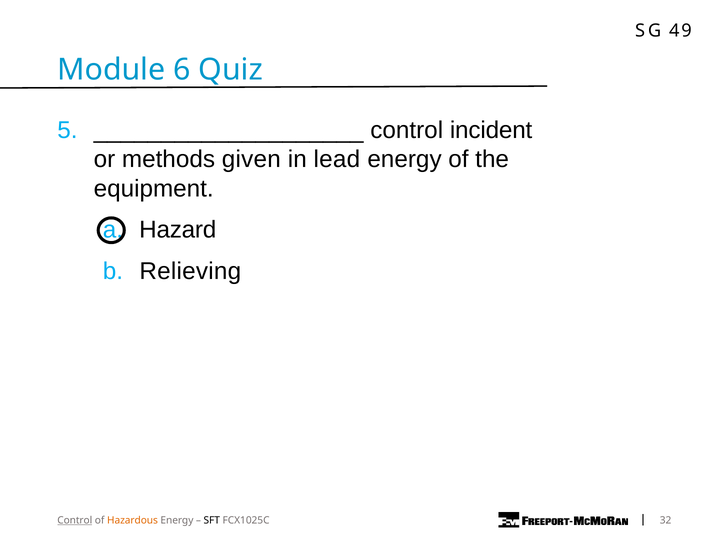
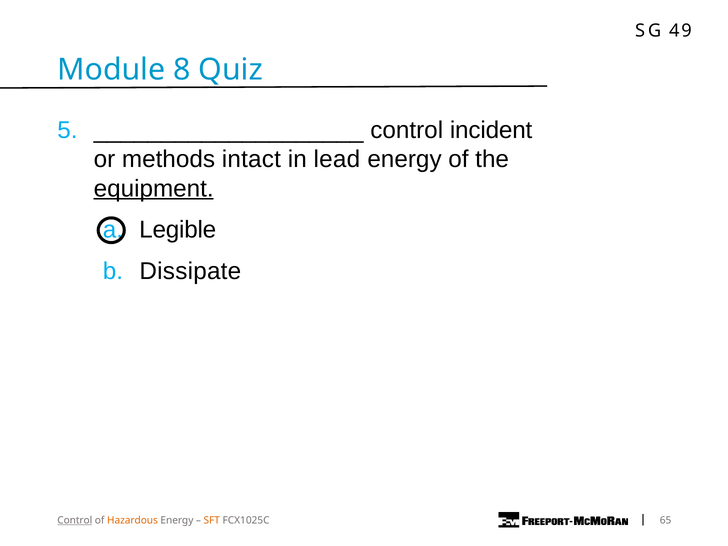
6: 6 -> 8 (182, 70)
given: given -> intact (251, 159)
equipment underline: none -> present (154, 188)
Hazard: Hazard -> Legible (178, 230)
Relieving: Relieving -> Dissipate (190, 271)
SFT colour: black -> orange (212, 520)
32: 32 -> 65 (666, 520)
